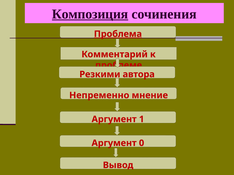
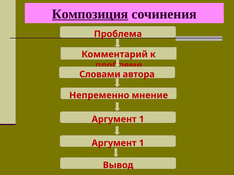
Проблема underline: present -> none (118, 34)
Резкими: Резкими -> Словами (100, 75)
0: 0 -> 1 (142, 143)
